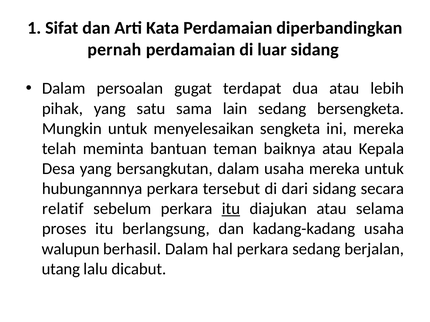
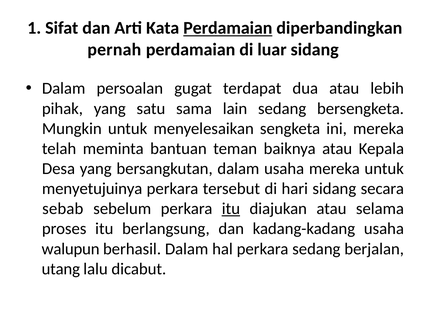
Perdamaian underline: none -> present (228, 28)
hubungannnya: hubungannnya -> menyetujuinya (92, 189)
dari: dari -> hari (295, 189)
relatif: relatif -> sebab (63, 209)
